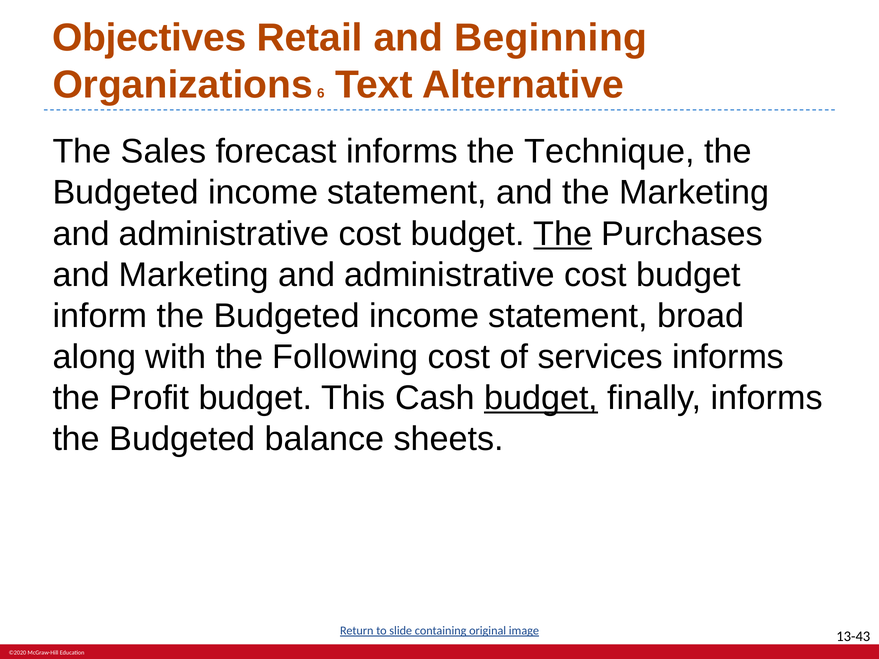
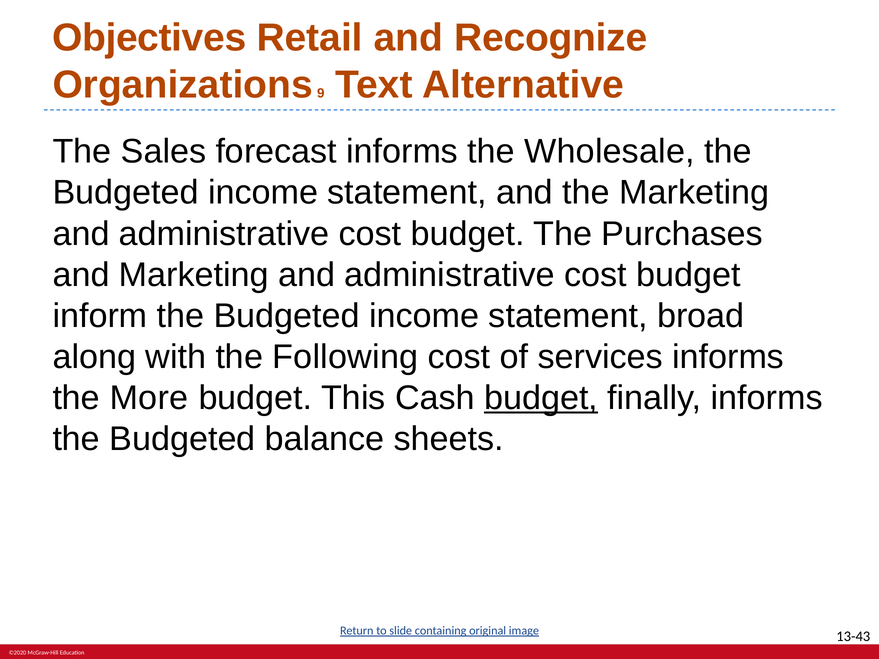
Beginning: Beginning -> Recognize (551, 38)
6: 6 -> 9 (321, 93)
Technique: Technique -> Wholesale (610, 152)
The underline: present -> none (563, 234)
Profit: Profit -> More (149, 398)
